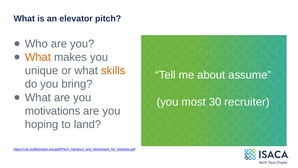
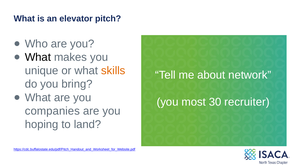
What colour: orange -> black (38, 57)
assume: assume -> network (250, 75)
motivations: motivations -> companies (52, 111)
